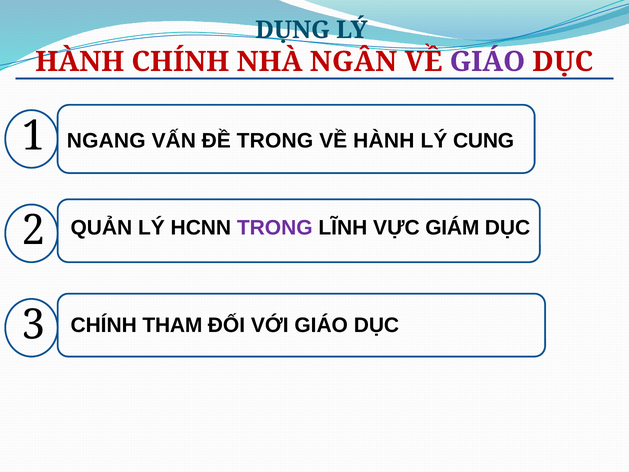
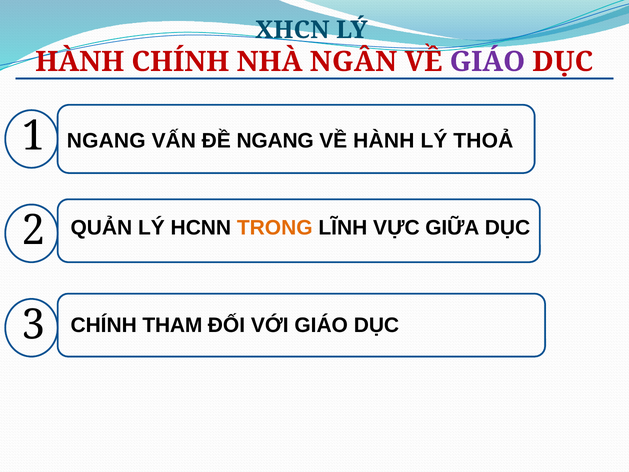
DỤNG: DỤNG -> XHCN (292, 30)
ĐỀ TRONG: TRONG -> NGANG (275, 141)
CUNG: CUNG -> THOẢ (483, 141)
TRONG colour: purple -> orange (275, 228)
GIÁM: GIÁM -> GIỮA (452, 228)
